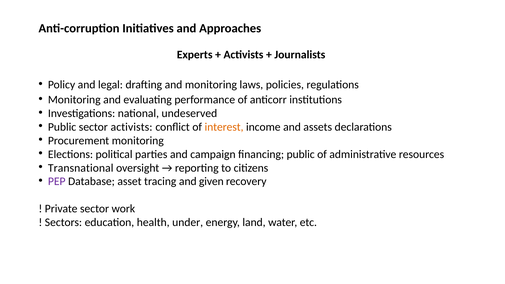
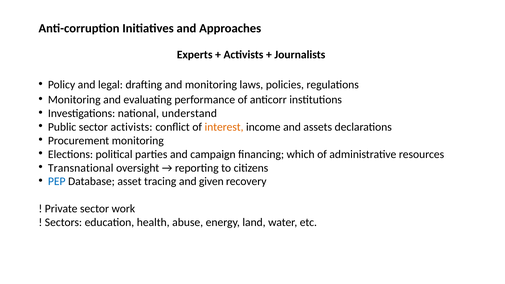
undeserved: undeserved -> understand (189, 114)
financing public: public -> which (301, 154)
PEP colour: purple -> blue (57, 182)
under: under -> abuse (188, 222)
